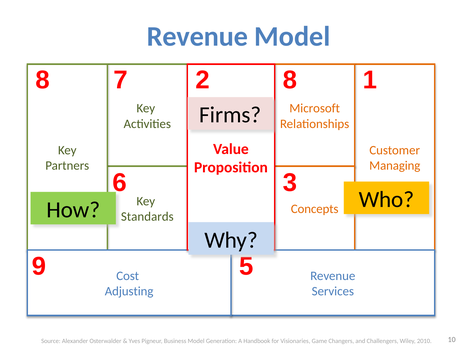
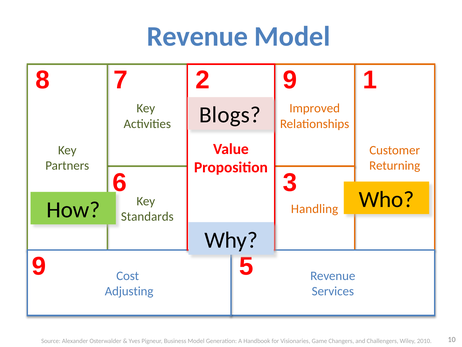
7 8: 8 -> 9 (290, 80)
Microsoft: Microsoft -> Improved (315, 108)
Firms: Firms -> Blogs (230, 115)
Managing: Managing -> Returning (395, 165)
Concepts: Concepts -> Handling (315, 209)
